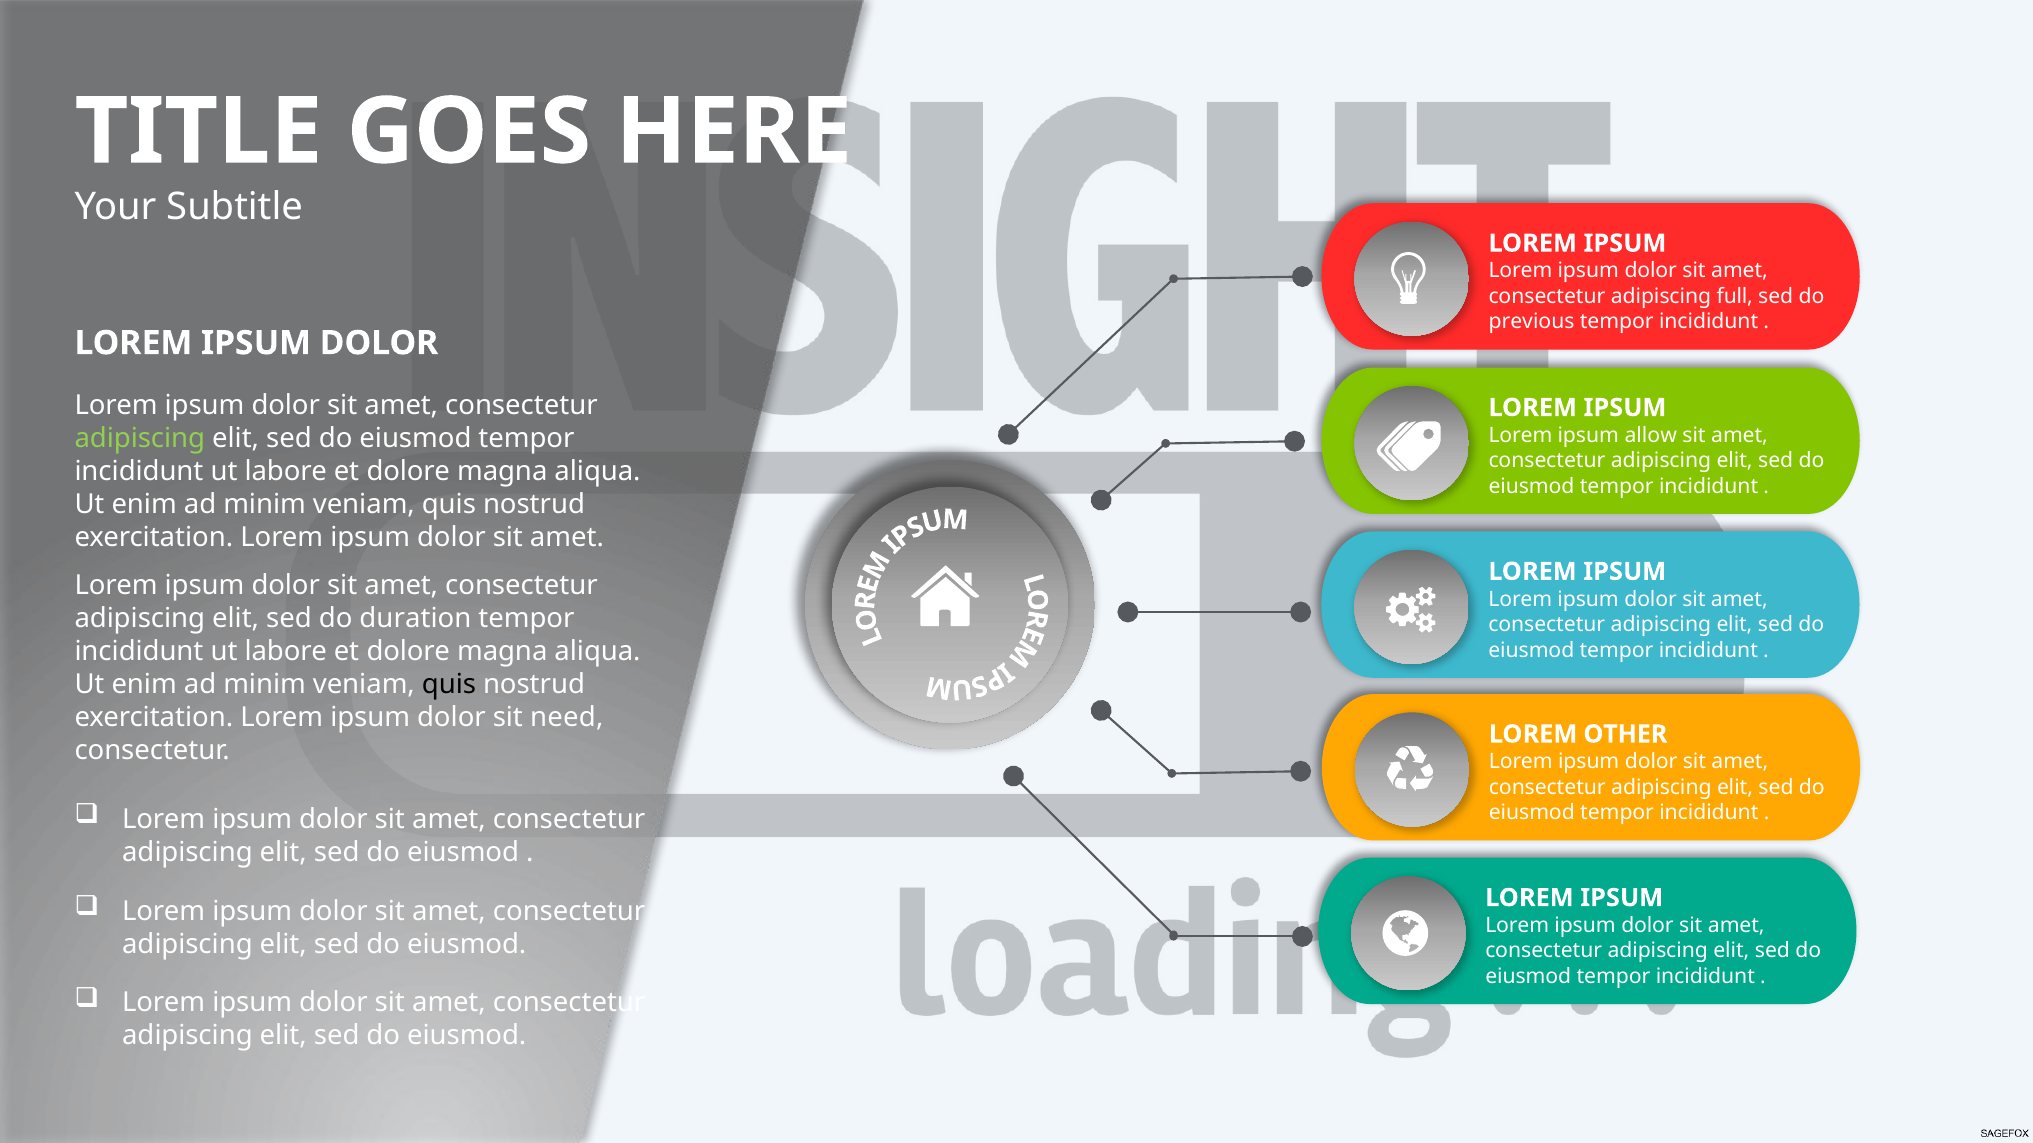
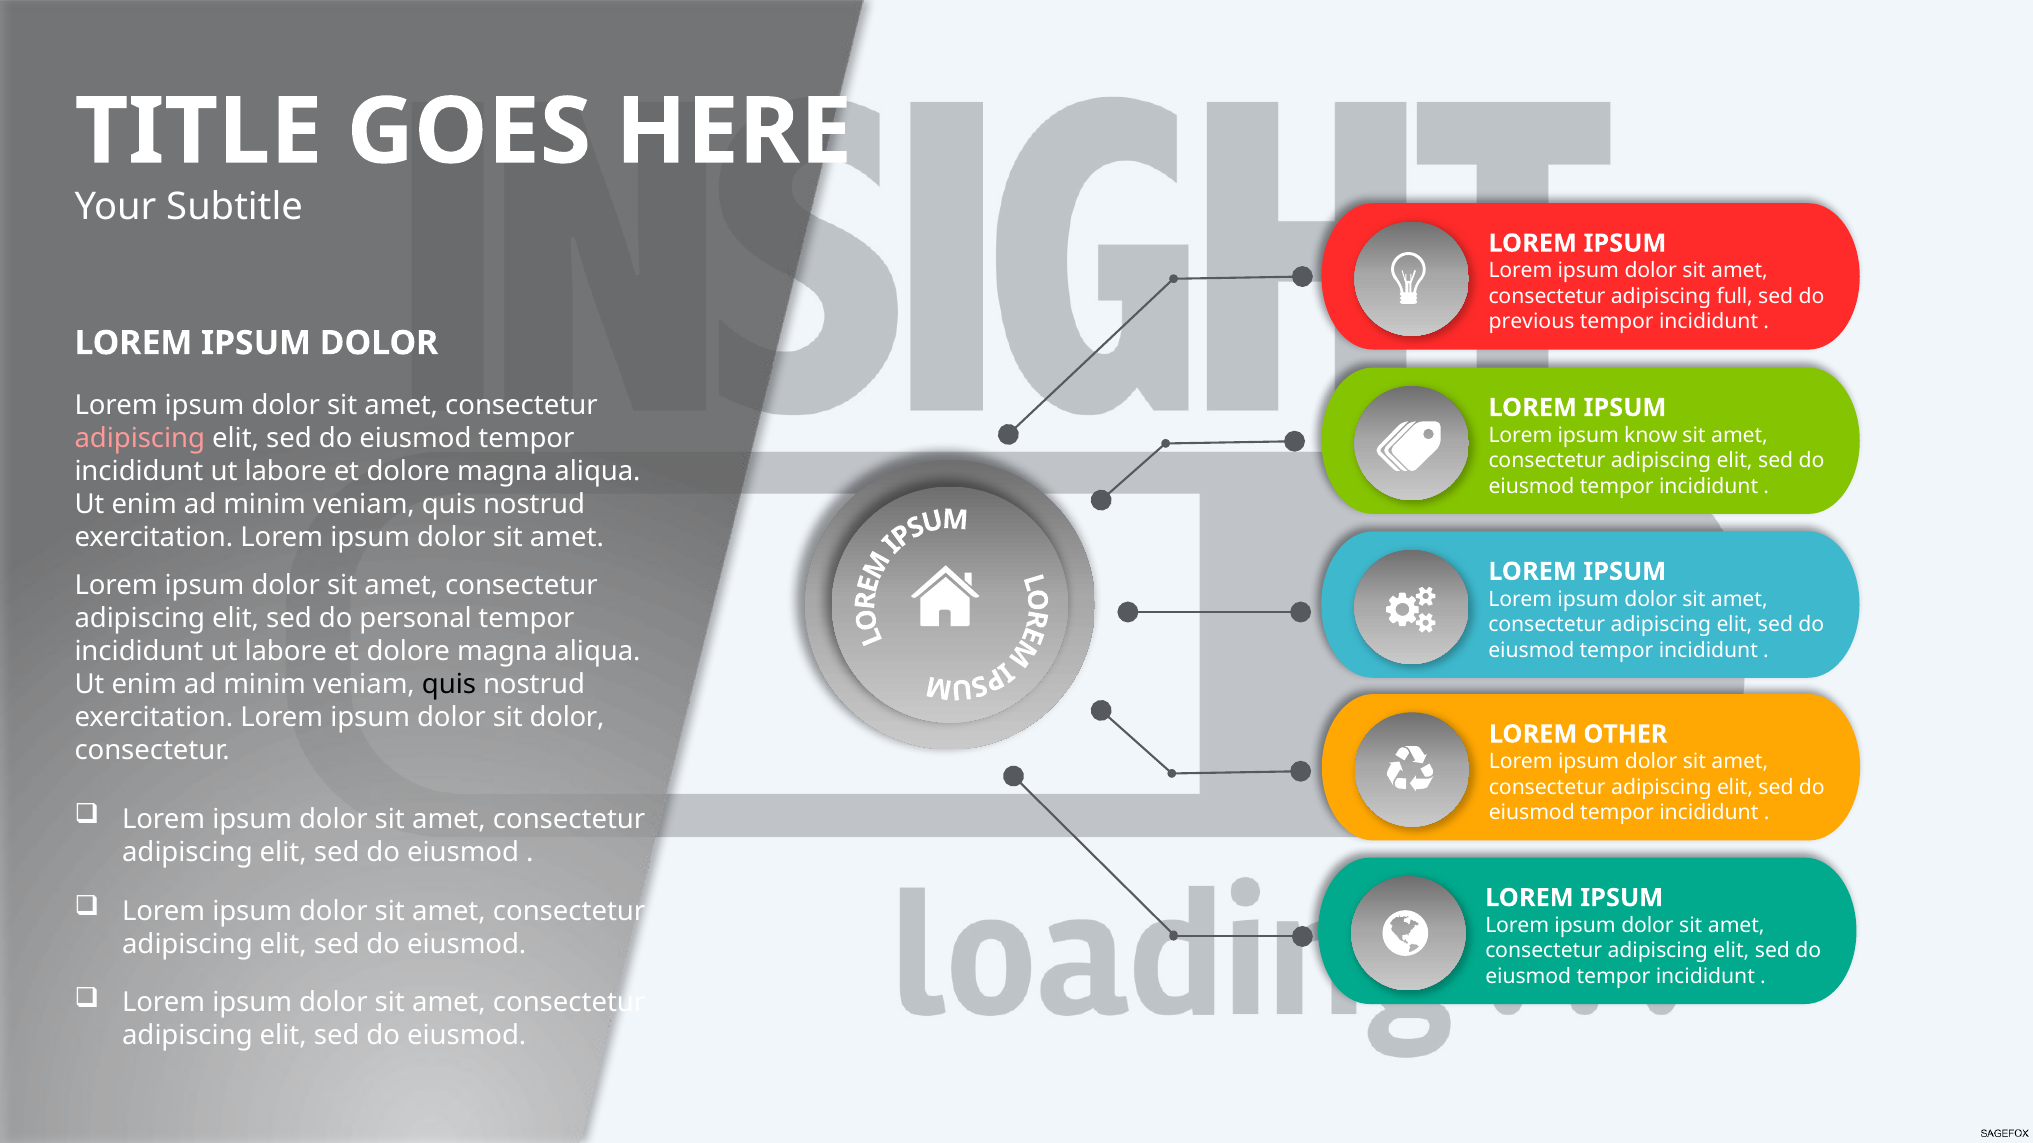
allow: allow -> know (1651, 436)
adipiscing colour: light green -> pink (140, 438)
duration: duration -> personal (416, 619)
sit need: need -> dolor (567, 718)
